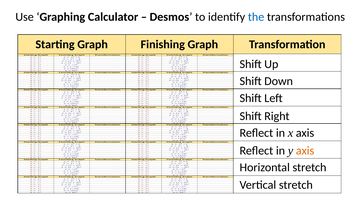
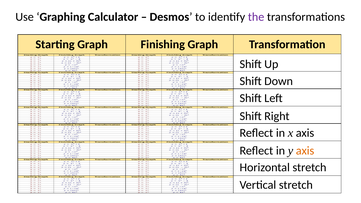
the colour: blue -> purple (256, 17)
